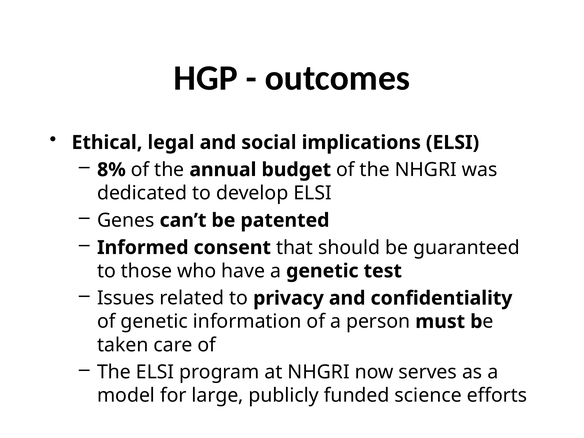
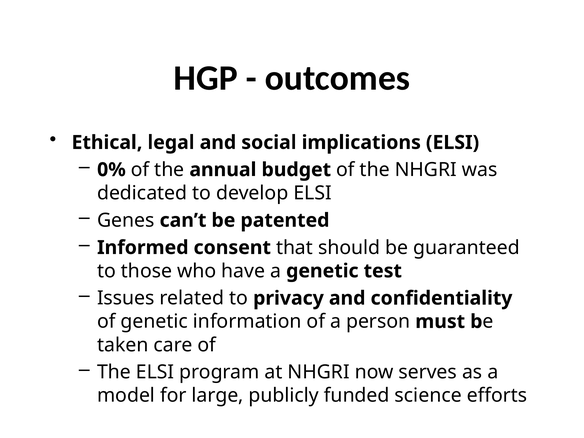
8%: 8% -> 0% (111, 170)
